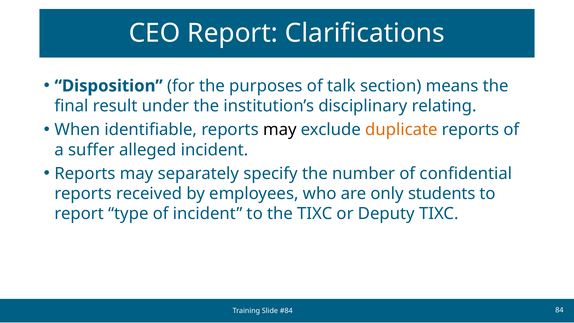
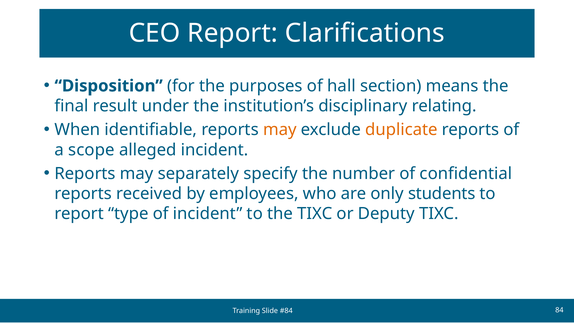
talk: talk -> hall (341, 86)
may colour: black -> orange (280, 130)
suffer: suffer -> scope (91, 150)
